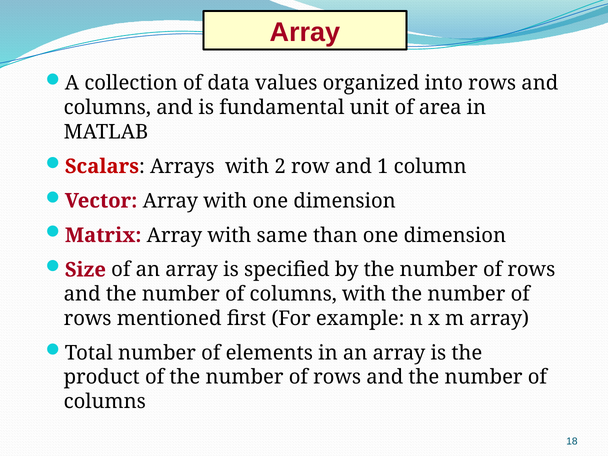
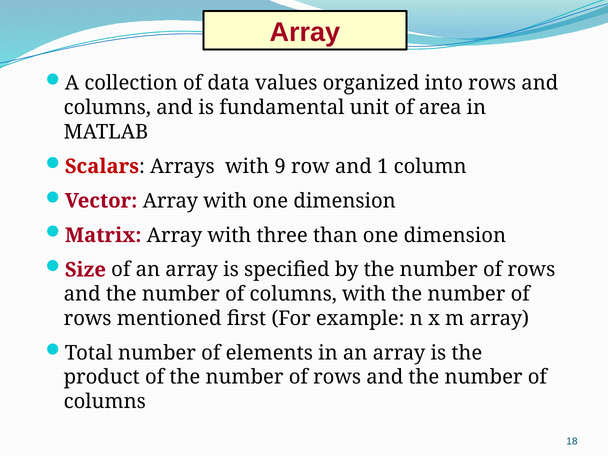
2: 2 -> 9 (280, 166)
same: same -> three (282, 235)
